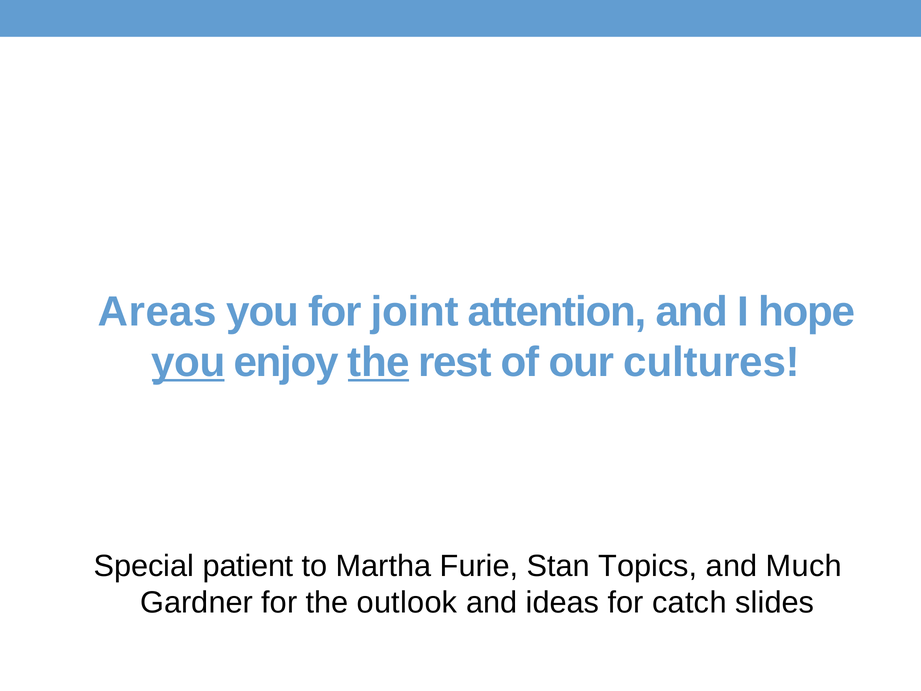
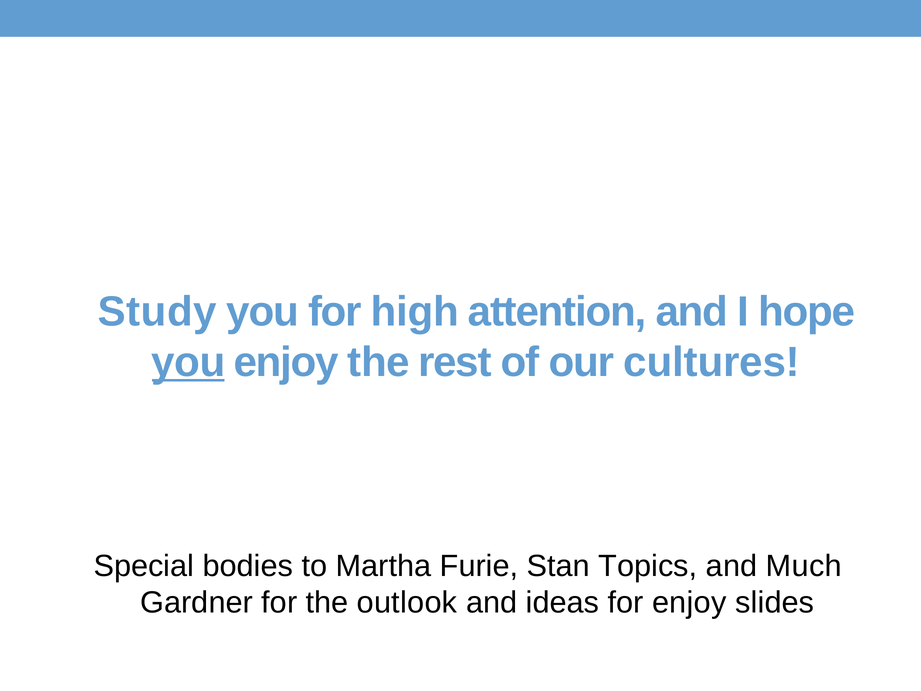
Areas: Areas -> Study (157, 311)
joint: joint -> high (415, 311)
the underline: present -> none (379, 362)
patient: patient -> bodies (248, 566)
for catch: catch -> enjoy (689, 603)
